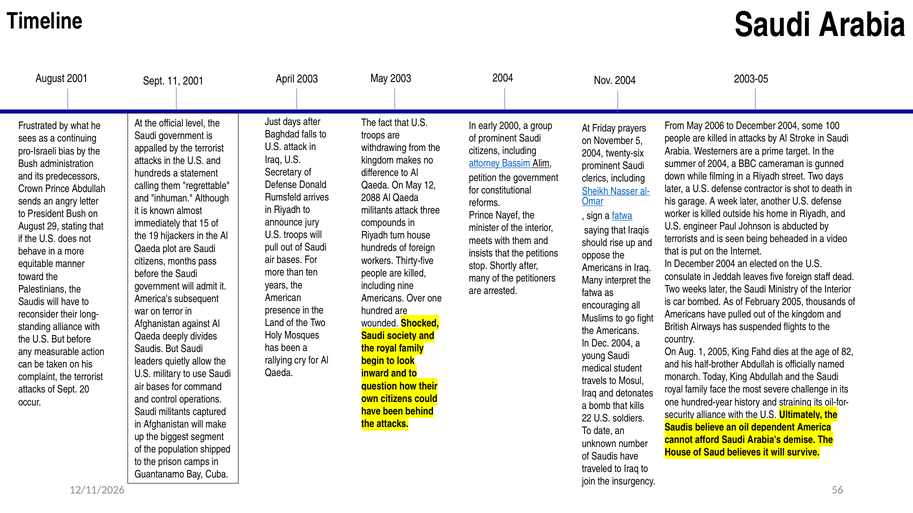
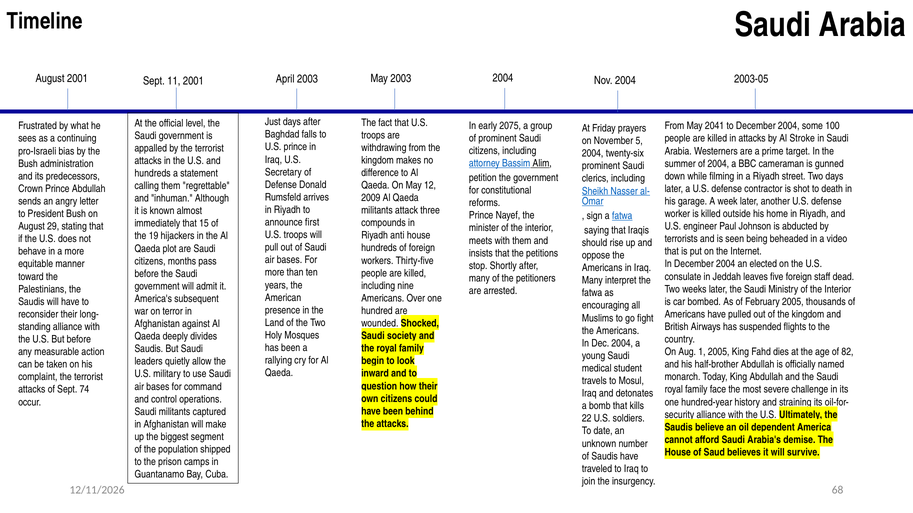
2000: 2000 -> 2075 (510, 126)
2006: 2006 -> 2041 (715, 126)
U.S attack: attack -> prince (295, 147)
2088: 2088 -> 2009 (371, 198)
jury: jury -> first (312, 223)
turn: turn -> anti (397, 236)
20: 20 -> 74 (84, 390)
56: 56 -> 68 (838, 490)
